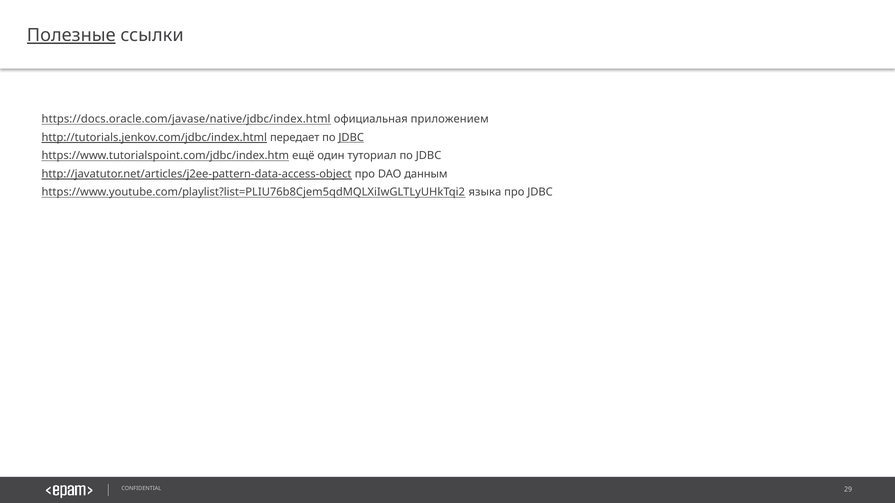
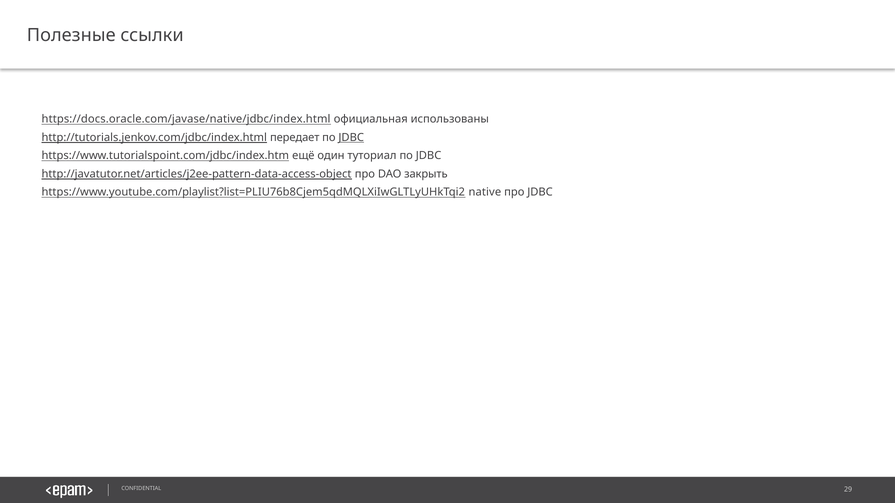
Полезные underline: present -> none (71, 35)
приложением: приложением -> использованы (450, 119)
данным: данным -> закрыть (426, 174)
языка: языка -> native (485, 192)
